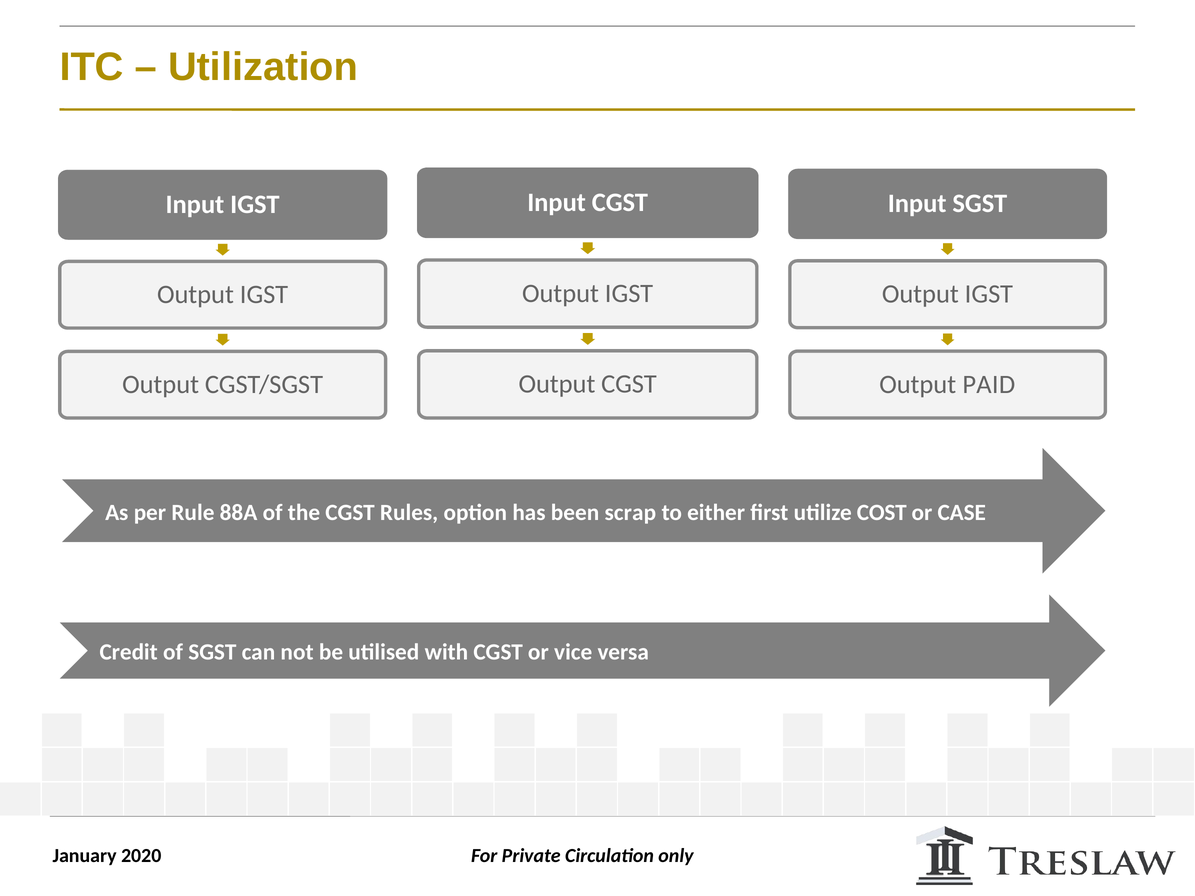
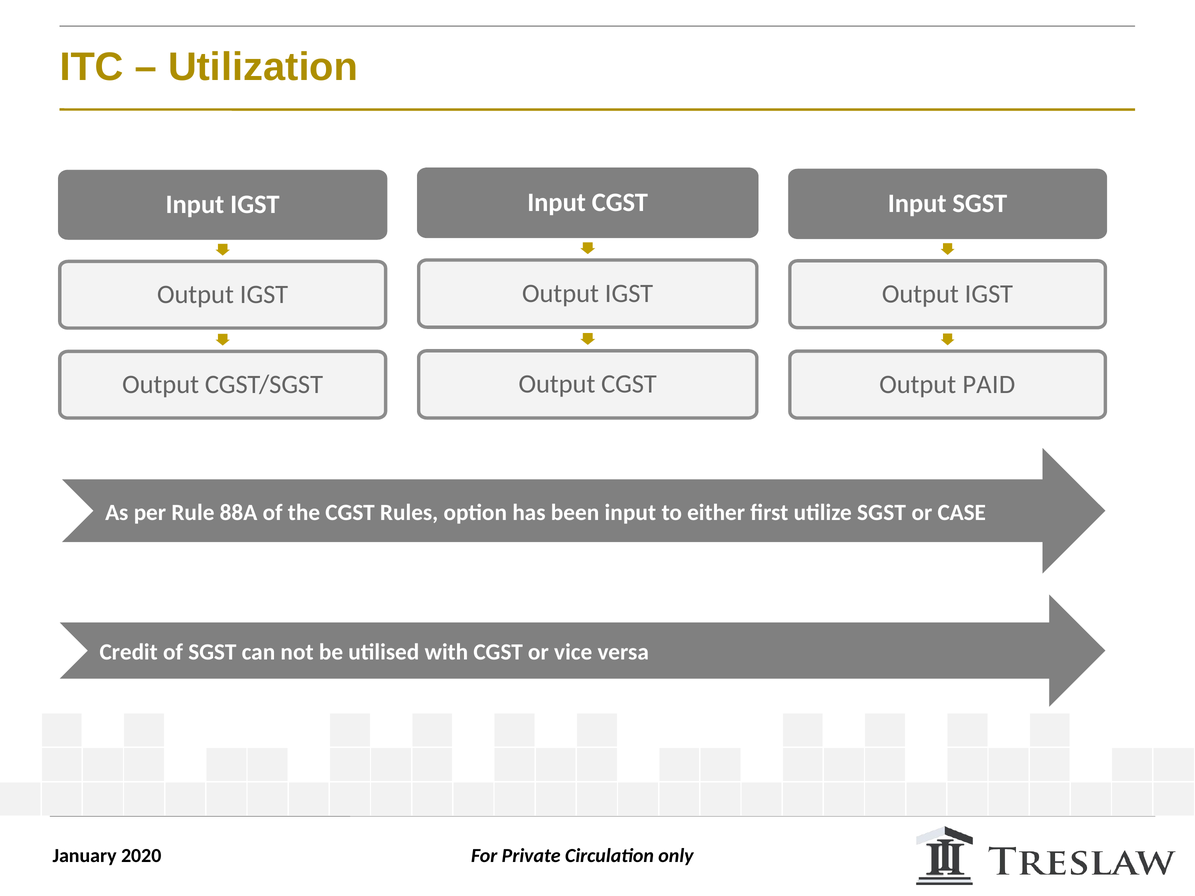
been scrap: scrap -> input (630, 512)
utilize COST: COST -> SGST (882, 512)
